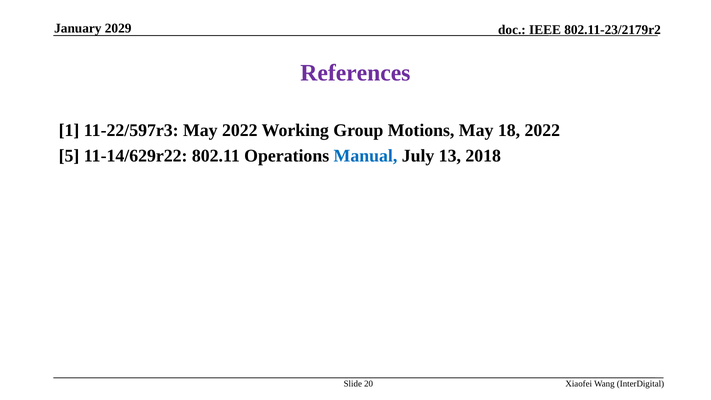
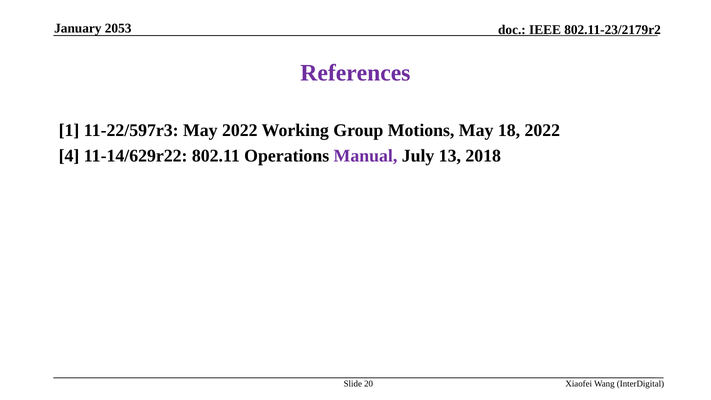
2029: 2029 -> 2053 (118, 28)
5: 5 -> 4 (69, 156)
Manual colour: blue -> purple (365, 156)
